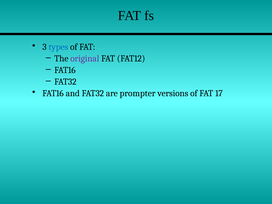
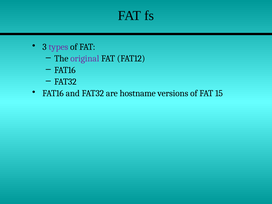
types colour: blue -> purple (58, 47)
prompter: prompter -> hostname (138, 93)
17: 17 -> 15 (219, 93)
